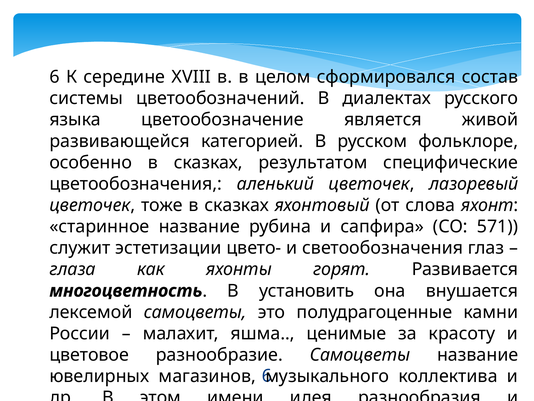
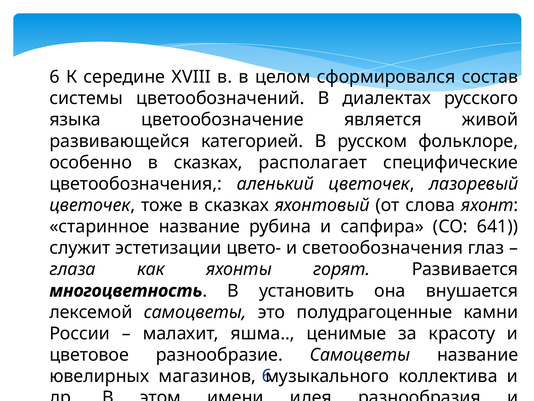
результатом: результатом -> располагает (313, 162)
571: 571 -> 641 (497, 226)
